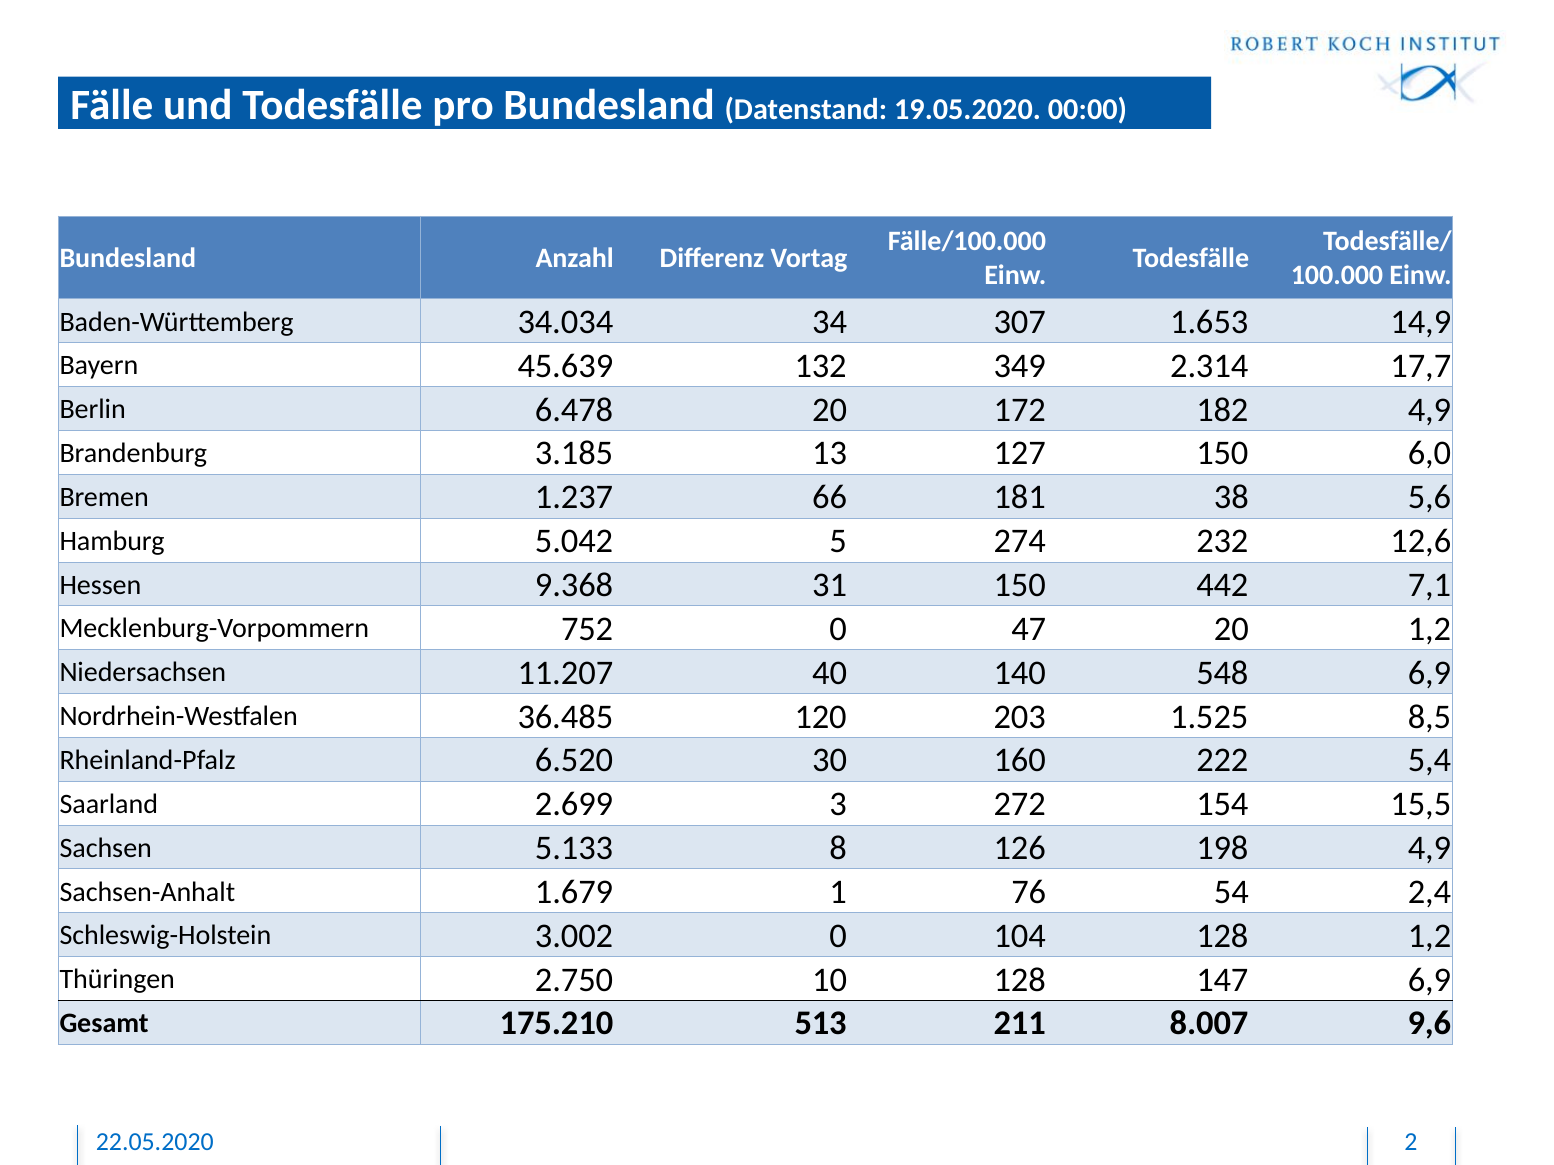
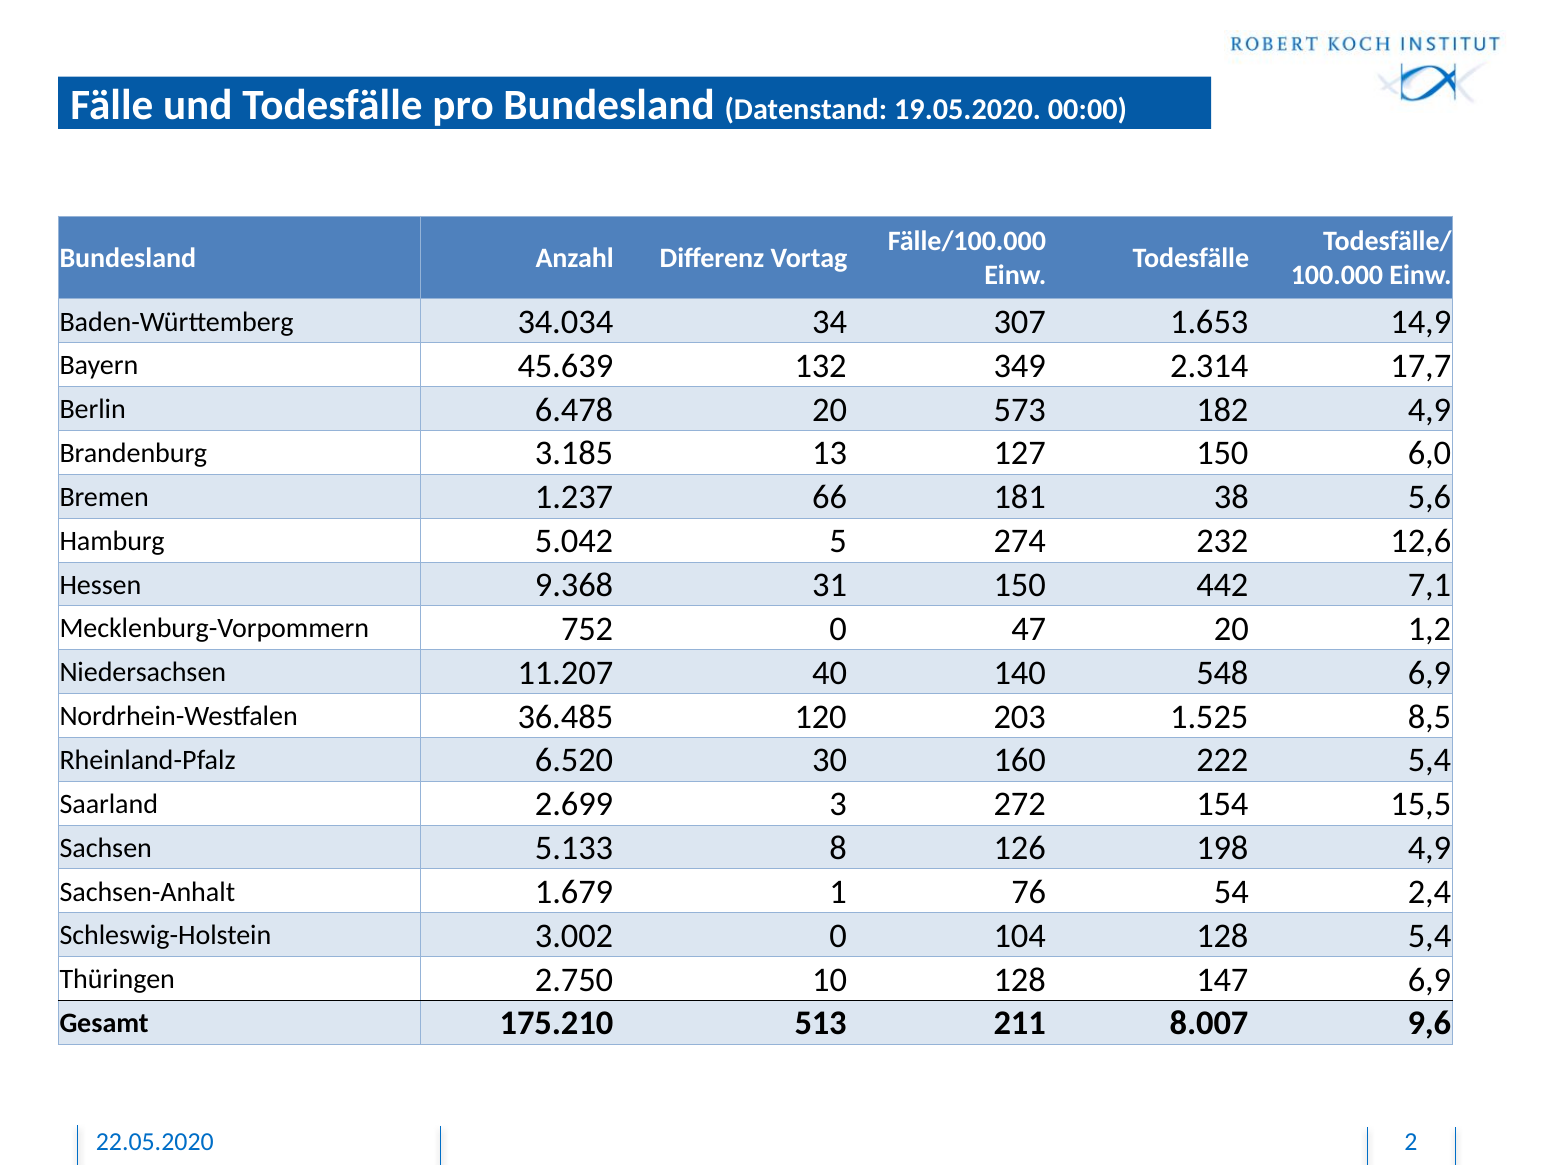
172: 172 -> 573 (1020, 410)
128 1,2: 1,2 -> 5,4 (1430, 936)
